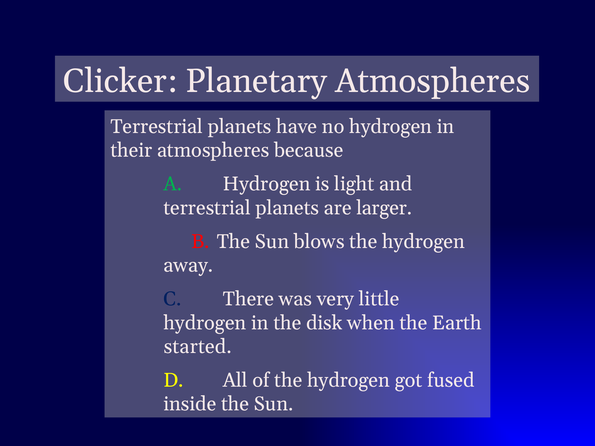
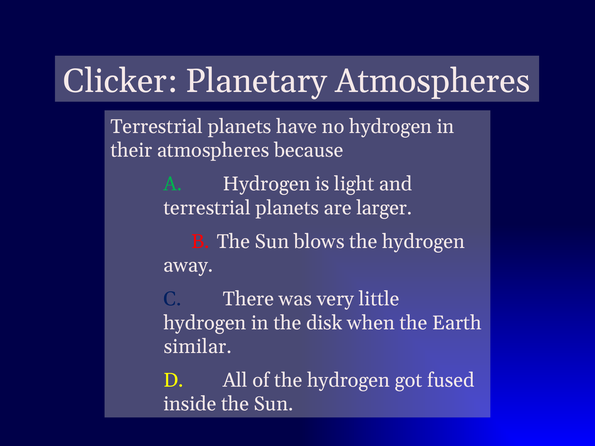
started: started -> similar (198, 347)
